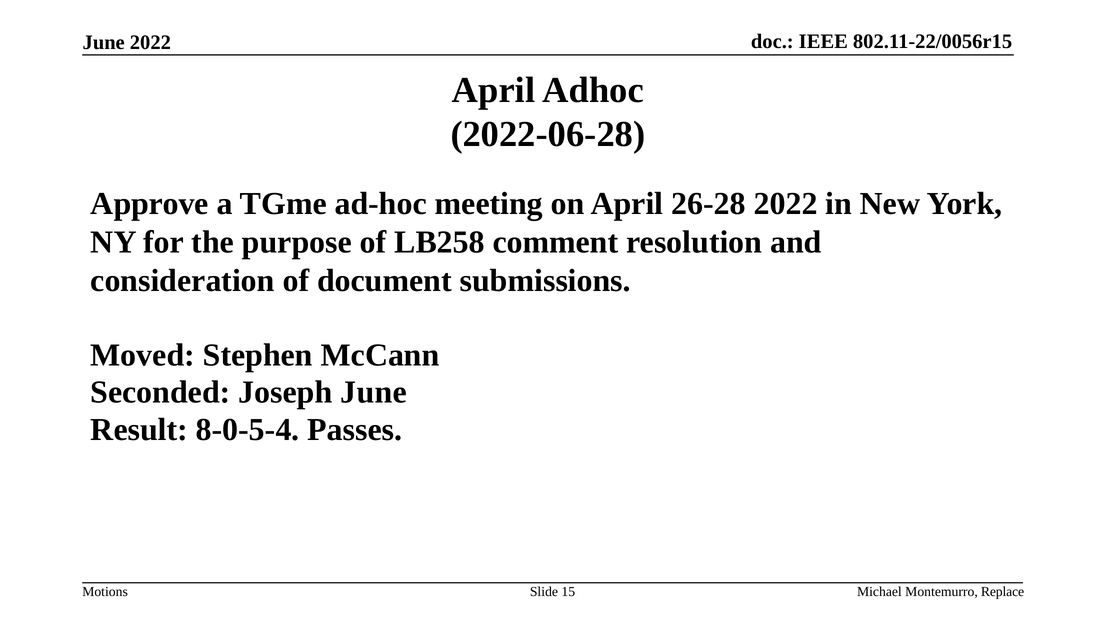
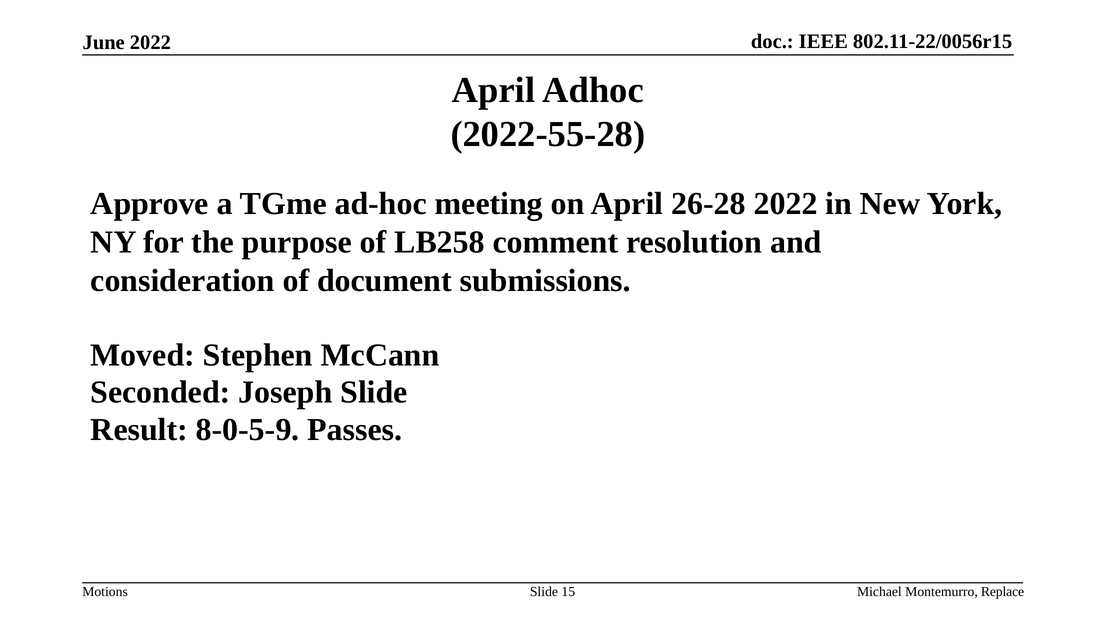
2022-06-28: 2022-06-28 -> 2022-55-28 (548, 134)
Joseph June: June -> Slide (374, 392)
8-0-5-4: 8-0-5-4 -> 8-0-5-9 (248, 429)
